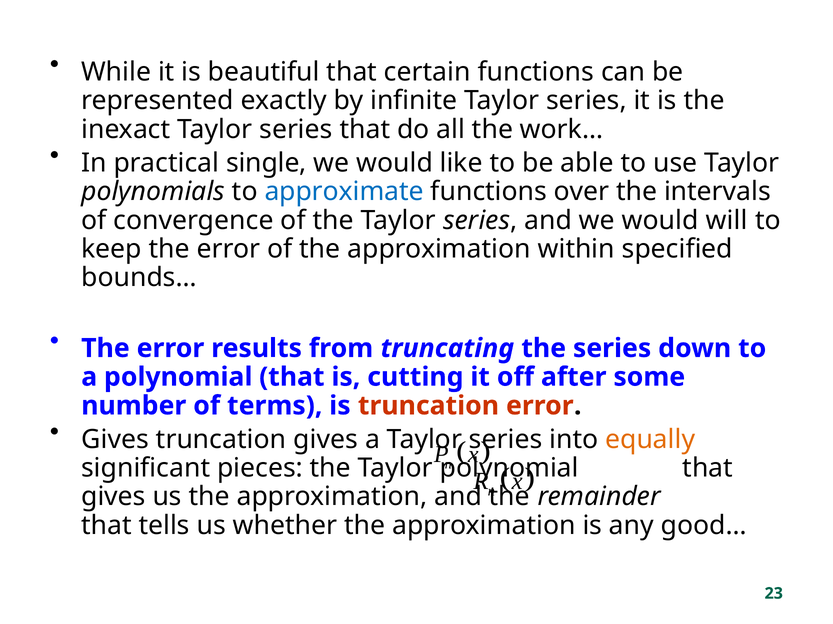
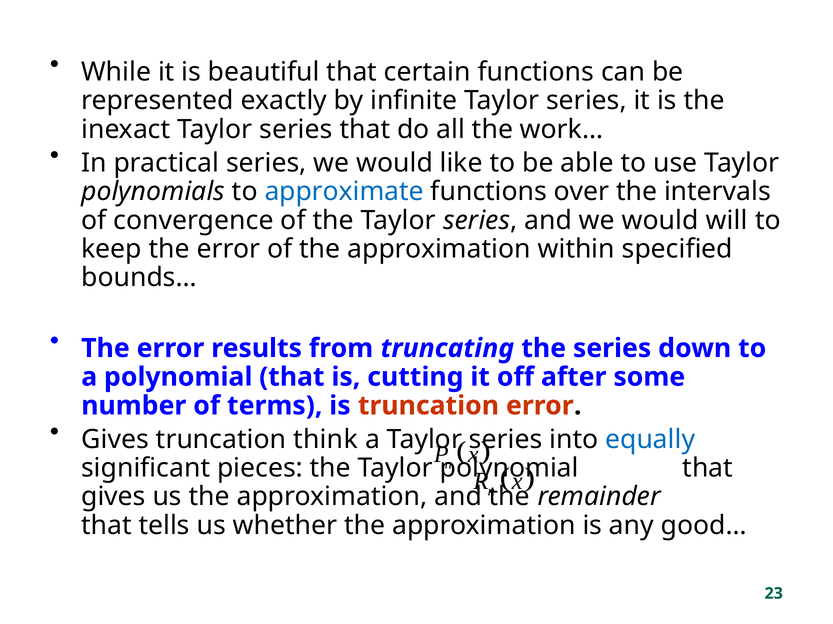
practical single: single -> series (266, 163)
truncation gives: gives -> think (326, 440)
equally colour: orange -> blue (650, 440)
